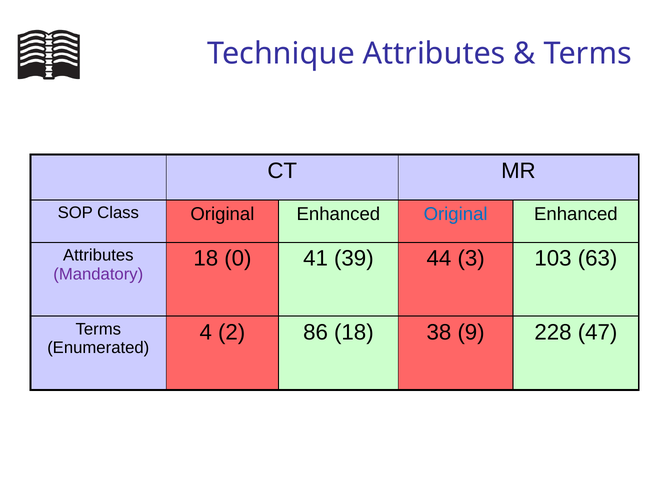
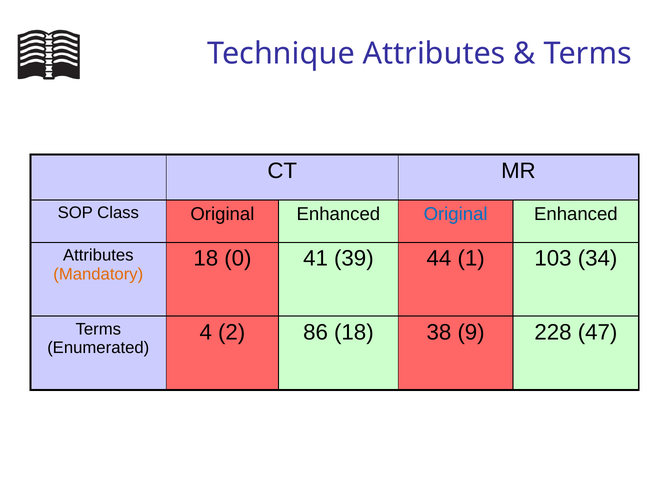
3: 3 -> 1 (471, 259)
63: 63 -> 34 (598, 259)
Mandatory colour: purple -> orange (98, 274)
